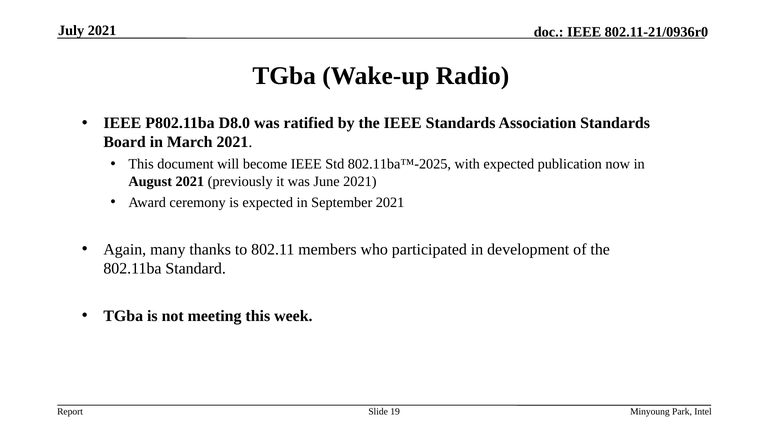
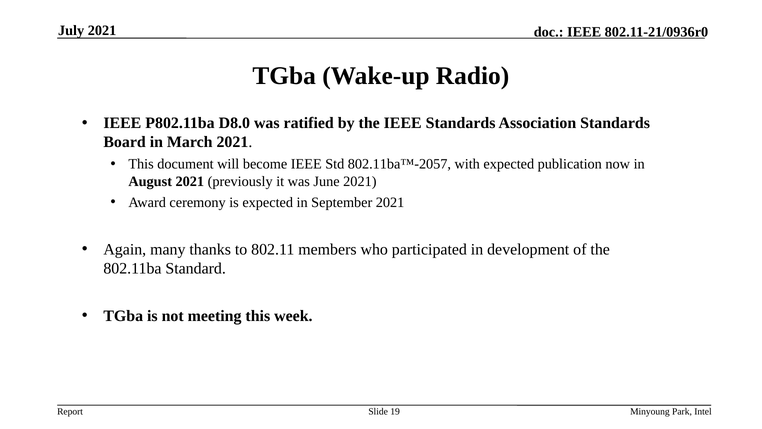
802.11ba™-2025: 802.11ba™-2025 -> 802.11ba™-2057 (399, 164)
